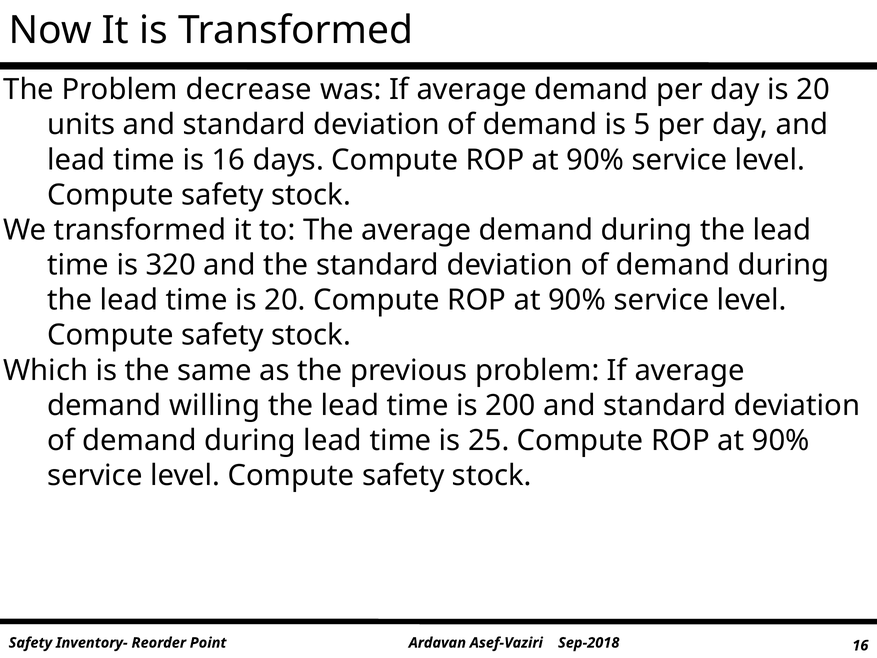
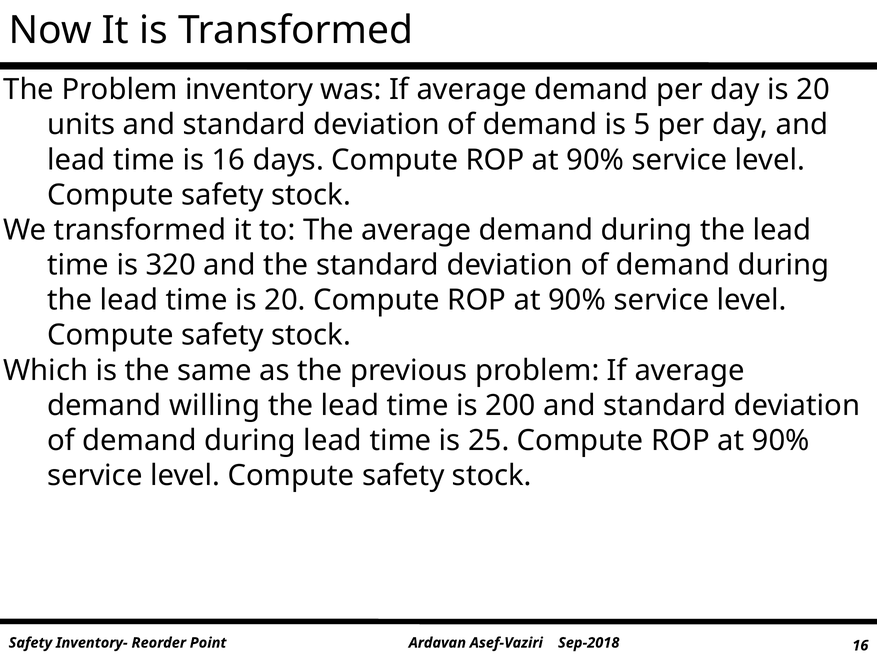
decrease: decrease -> inventory (249, 90)
